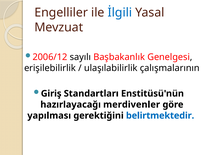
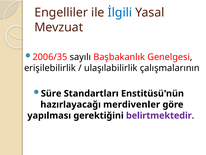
2006/12: 2006/12 -> 2006/35 (50, 57)
Giriş: Giriş -> Süre (51, 93)
belirtmektedir colour: blue -> purple (160, 115)
